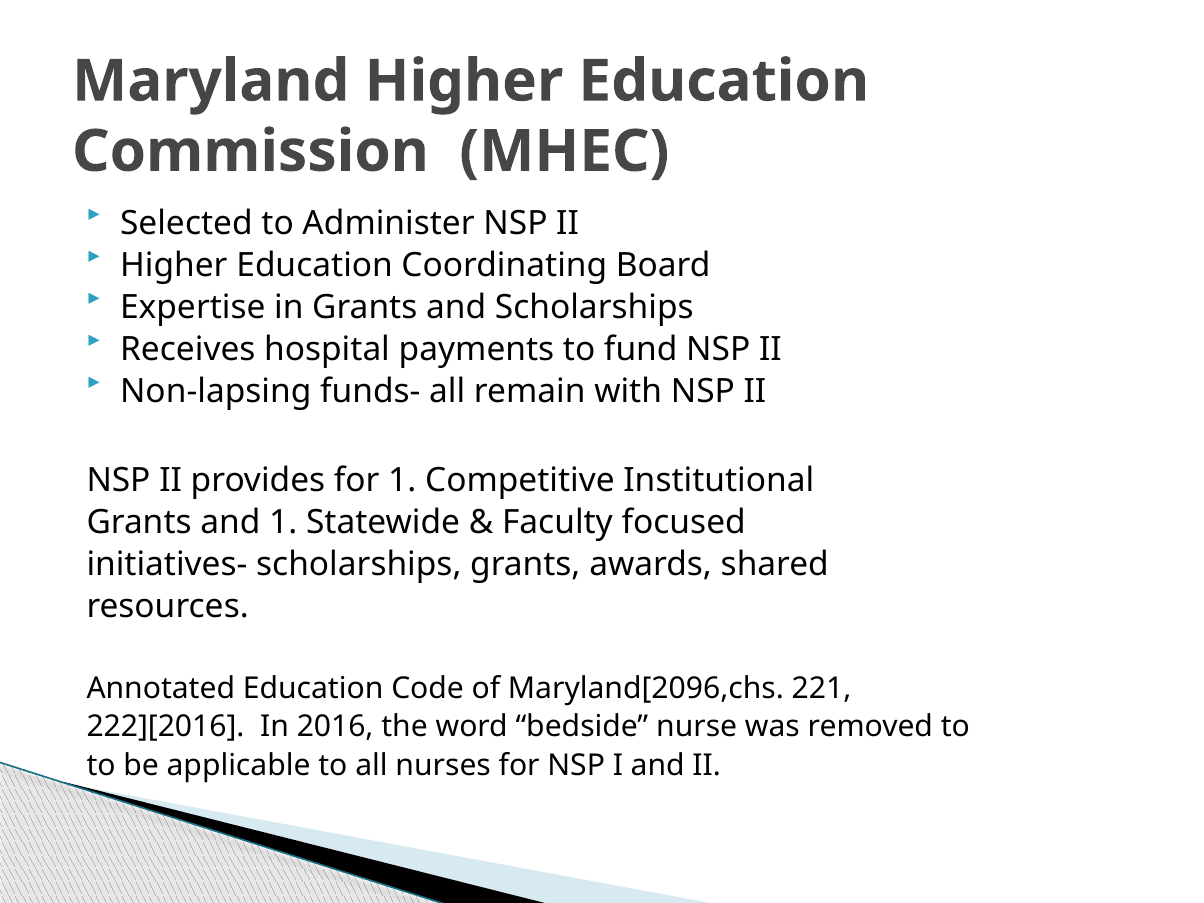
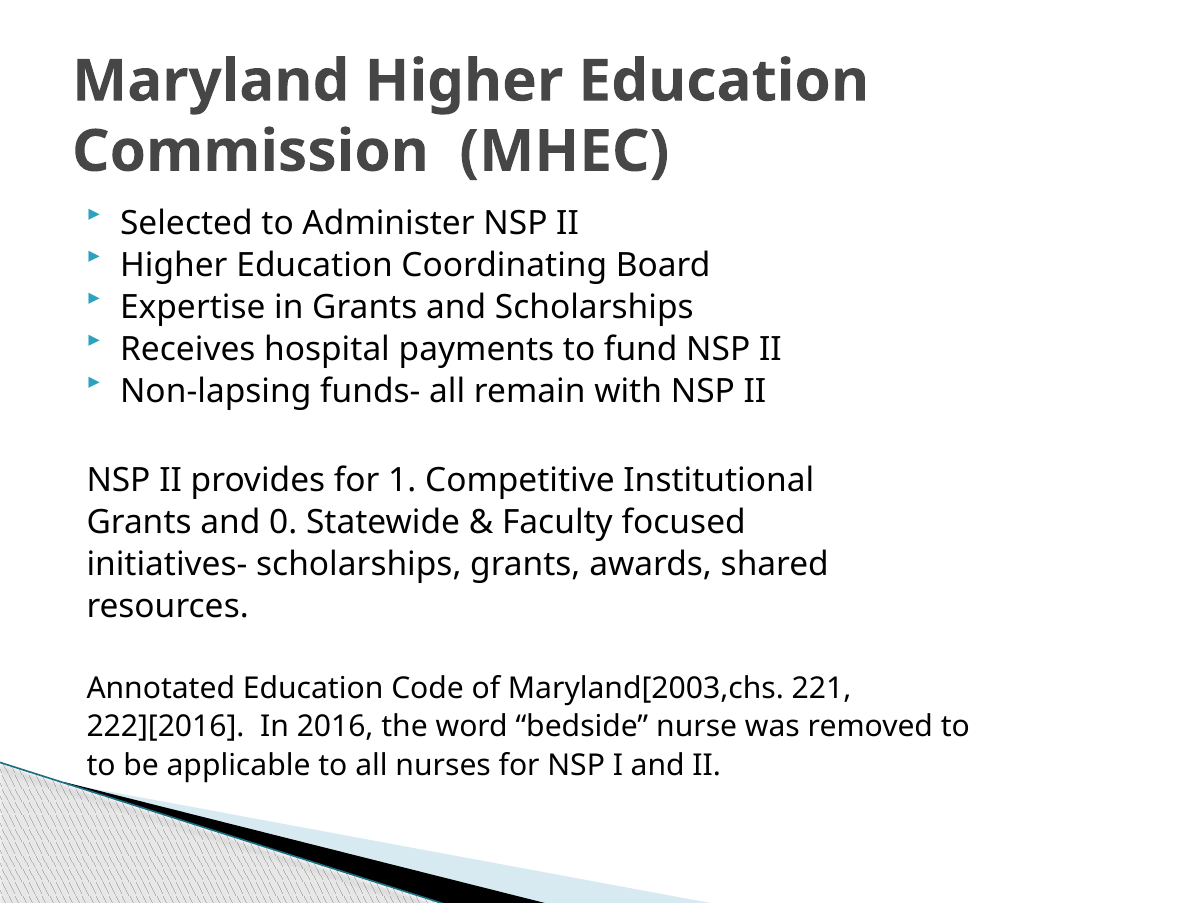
and 1: 1 -> 0 (283, 522)
Maryland[2096,chs: Maryland[2096,chs -> Maryland[2003,chs (646, 688)
